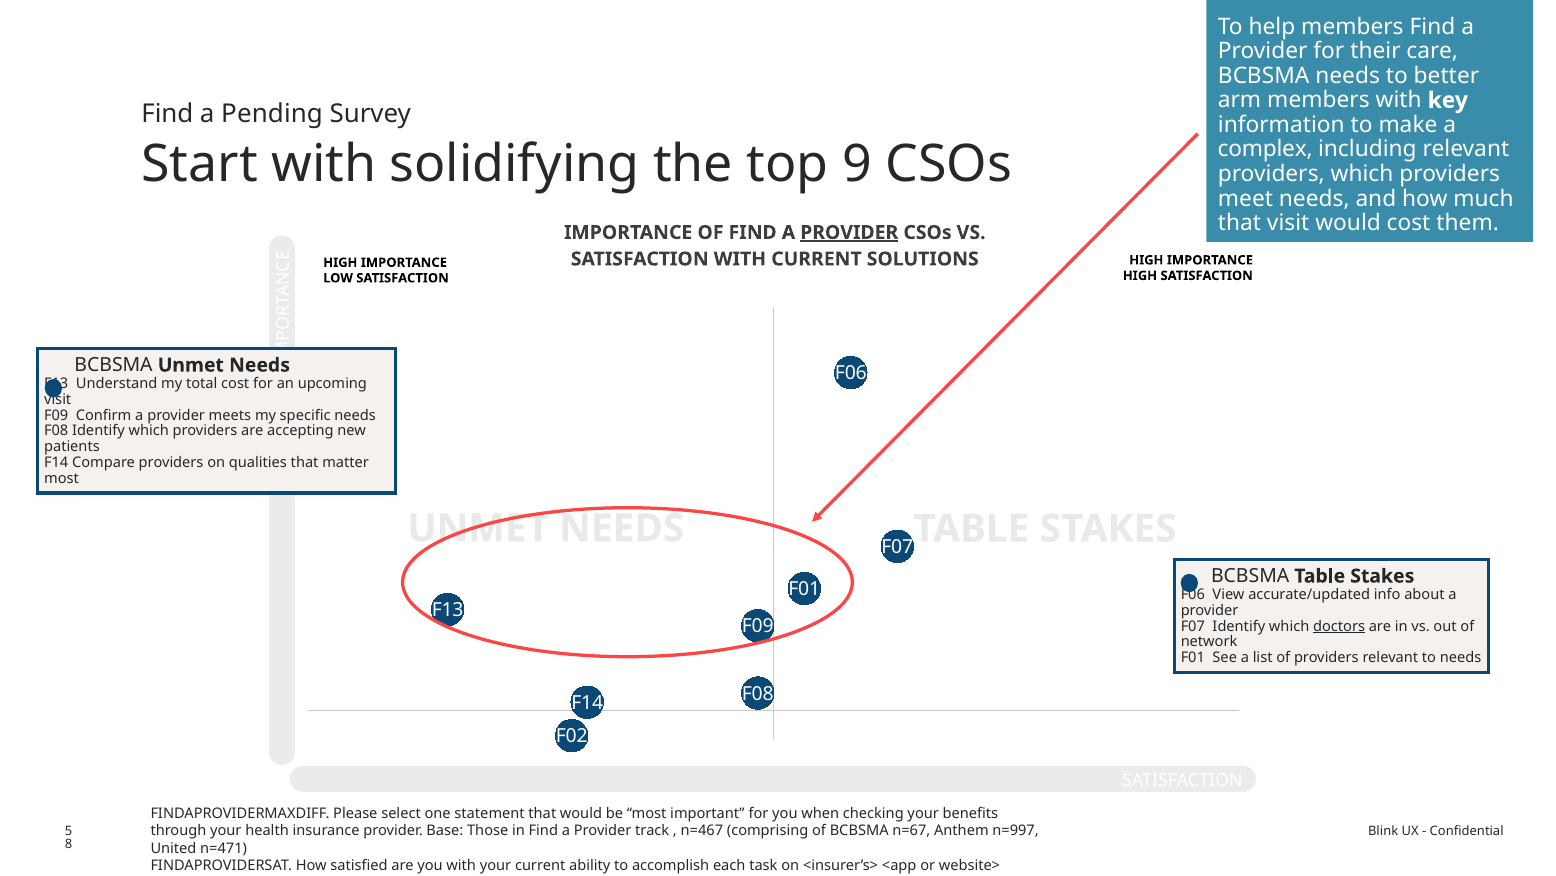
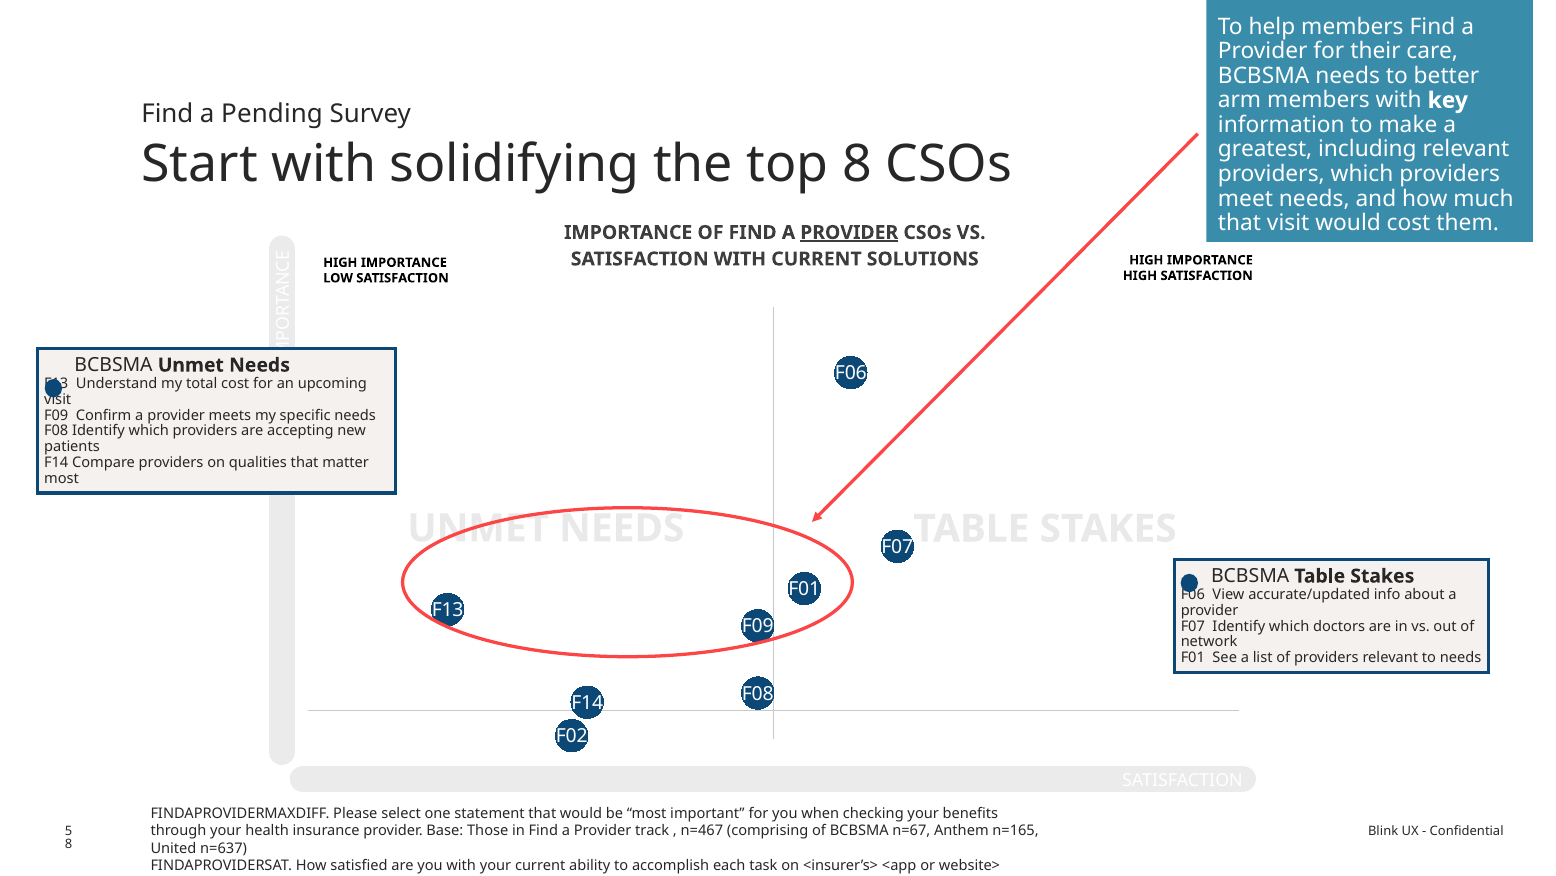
complex: complex -> greatest (1265, 149)
top 9: 9 -> 8 (857, 165)
doctors underline: present -> none (1339, 626)
n=997: n=997 -> n=165 (1016, 830)
n=471: n=471 -> n=637 (224, 848)
